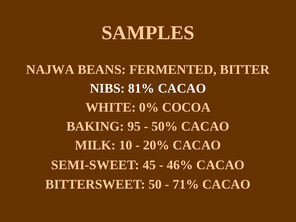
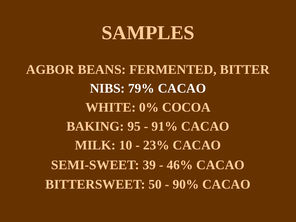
NAJWA: NAJWA -> AGBOR (50, 69)
81%: 81% -> 79% (141, 88)
50%: 50% -> 91% (165, 126)
20%: 20% -> 23% (156, 145)
45: 45 -> 39 (149, 165)
71%: 71% -> 90% (186, 184)
